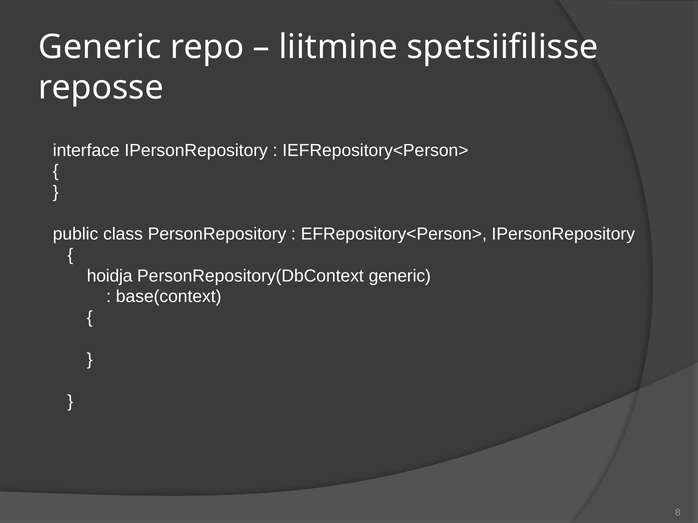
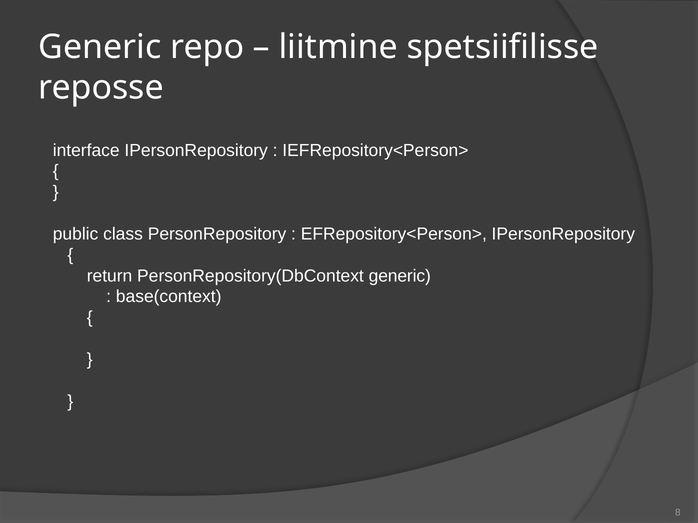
hoidja: hoidja -> return (110, 276)
